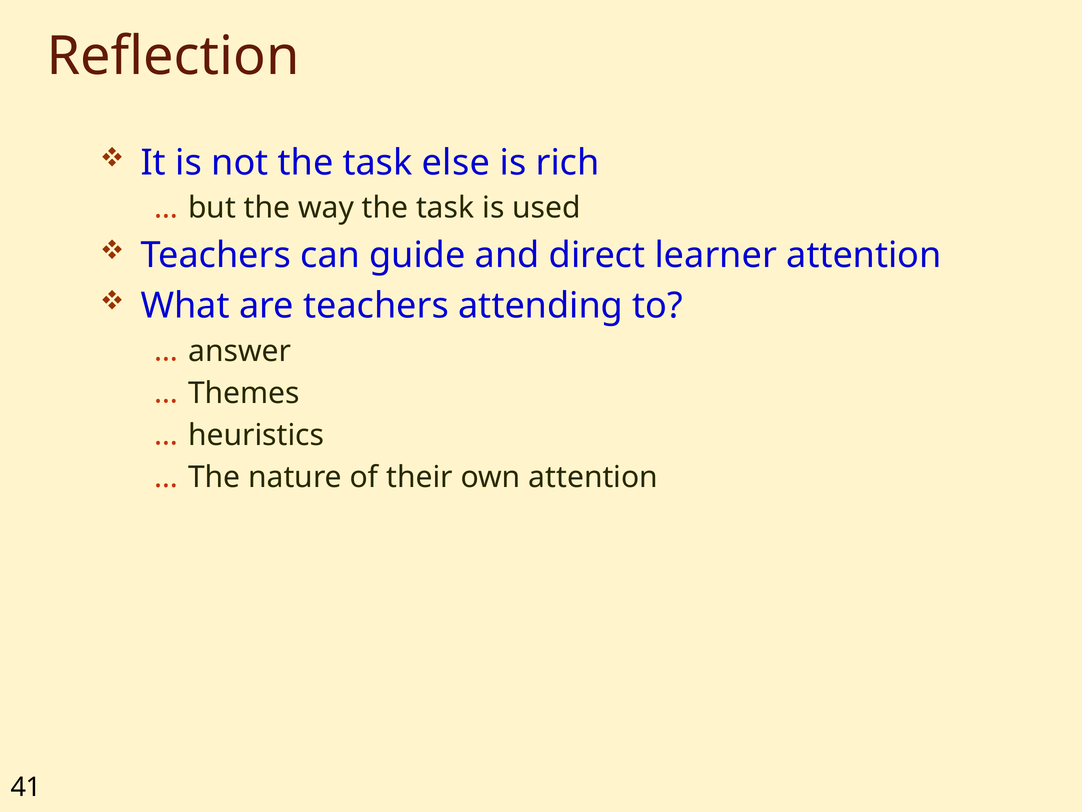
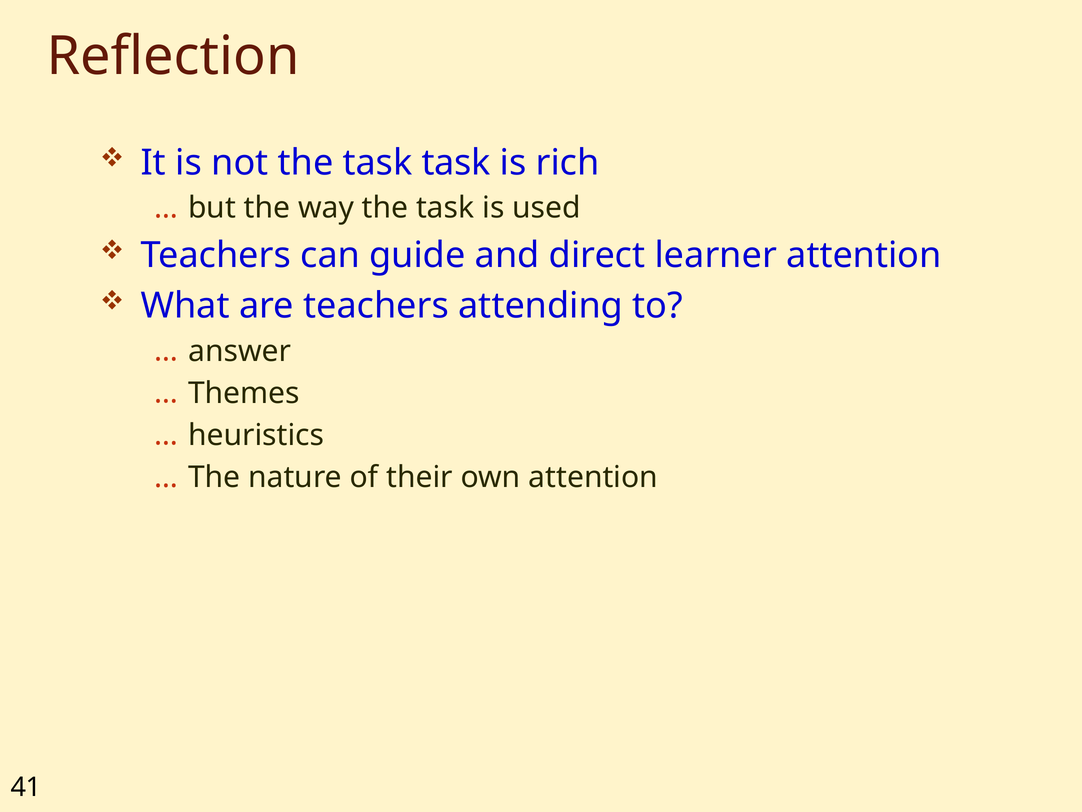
task else: else -> task (456, 163)
